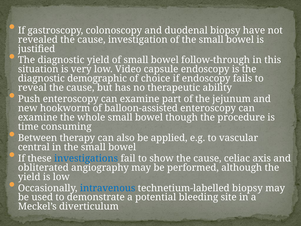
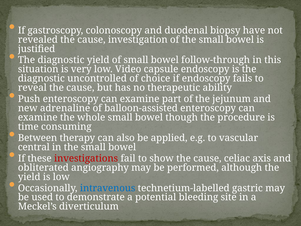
demographic: demographic -> uncontrolled (97, 78)
hookworm: hookworm -> adrenaline (65, 108)
investigations colour: blue -> red (86, 158)
technetium-labelled biopsy: biopsy -> gastric (247, 188)
